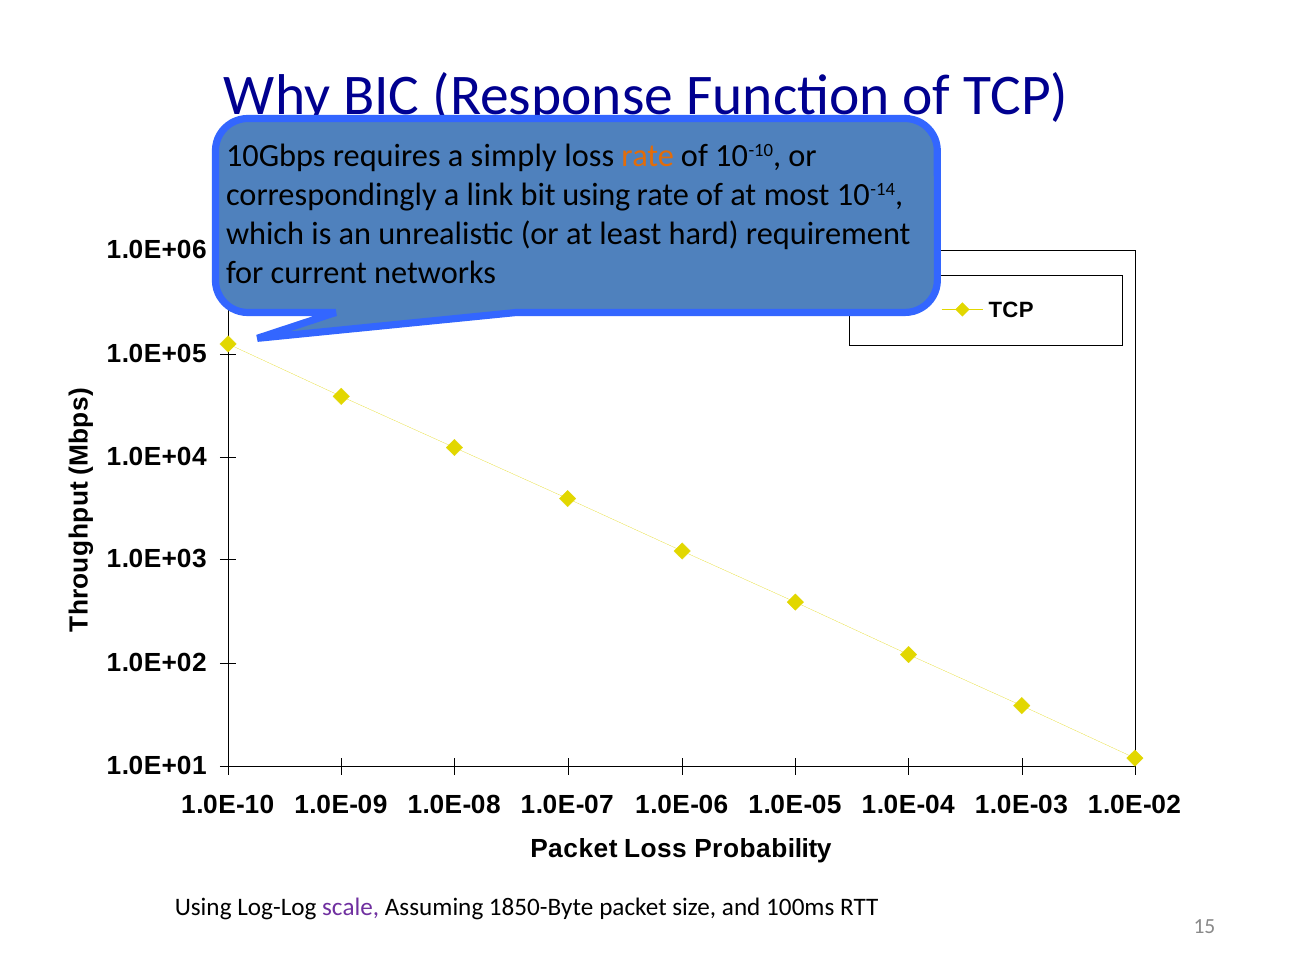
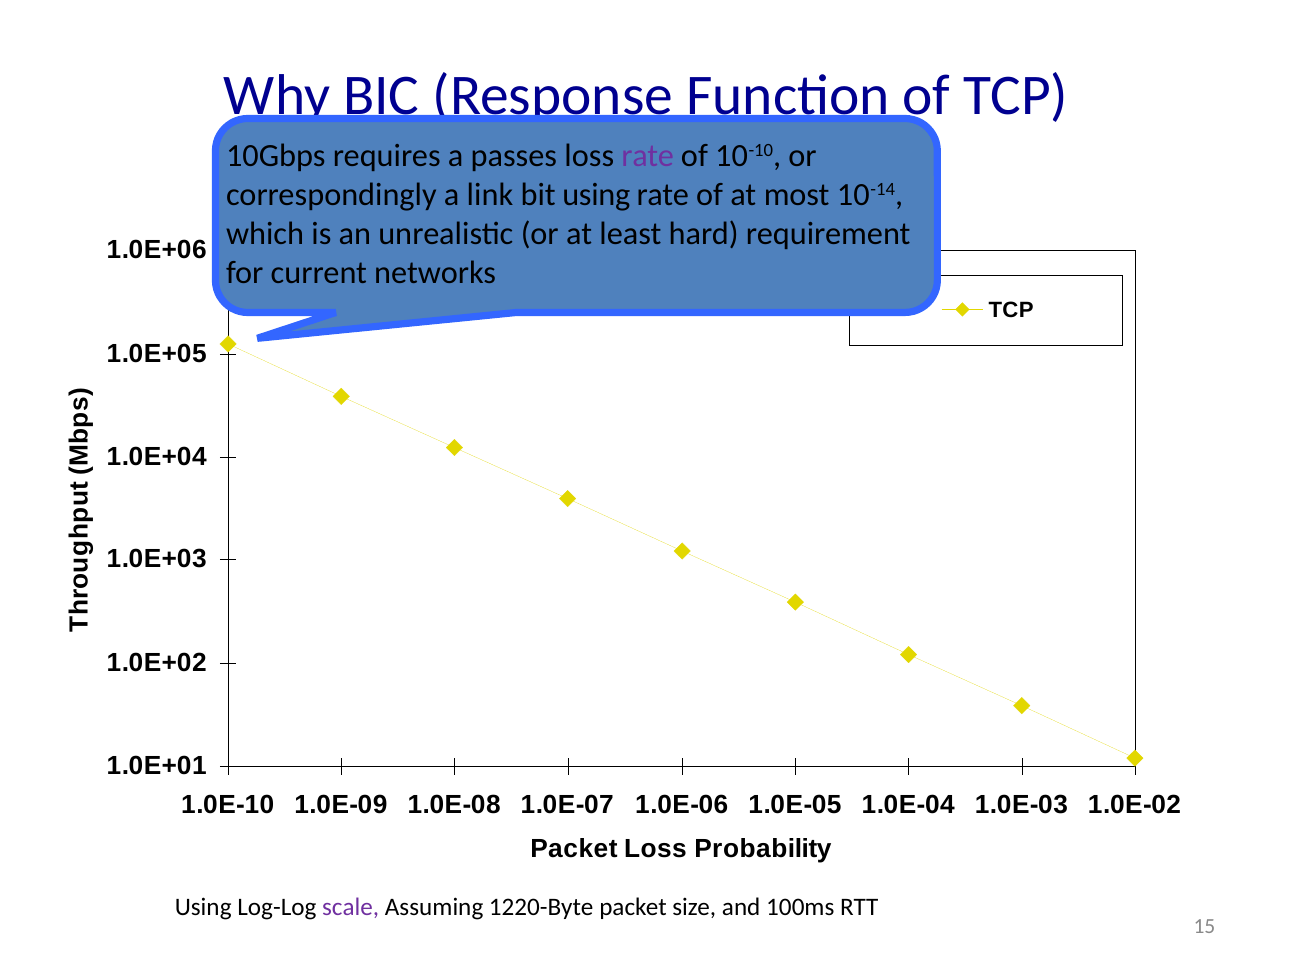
simply: simply -> passes (514, 156)
rate colour: orange -> purple (648, 156)
1850-Byte: 1850-Byte -> 1220-Byte (541, 907)
